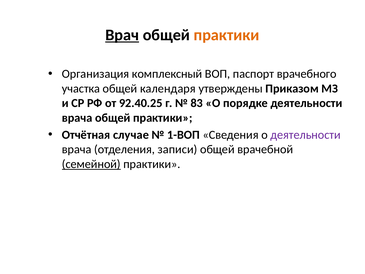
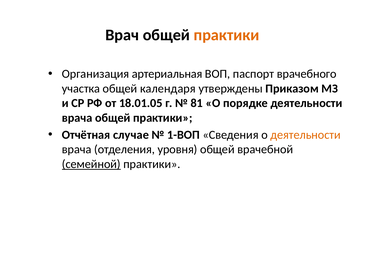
Врач underline: present -> none (122, 35)
комплексный: комплексный -> артериальная (167, 74)
92.40.25: 92.40.25 -> 18.01.05 (141, 103)
83: 83 -> 81 (197, 103)
деятельности colour: purple -> orange (306, 135)
записи: записи -> уровня (178, 149)
